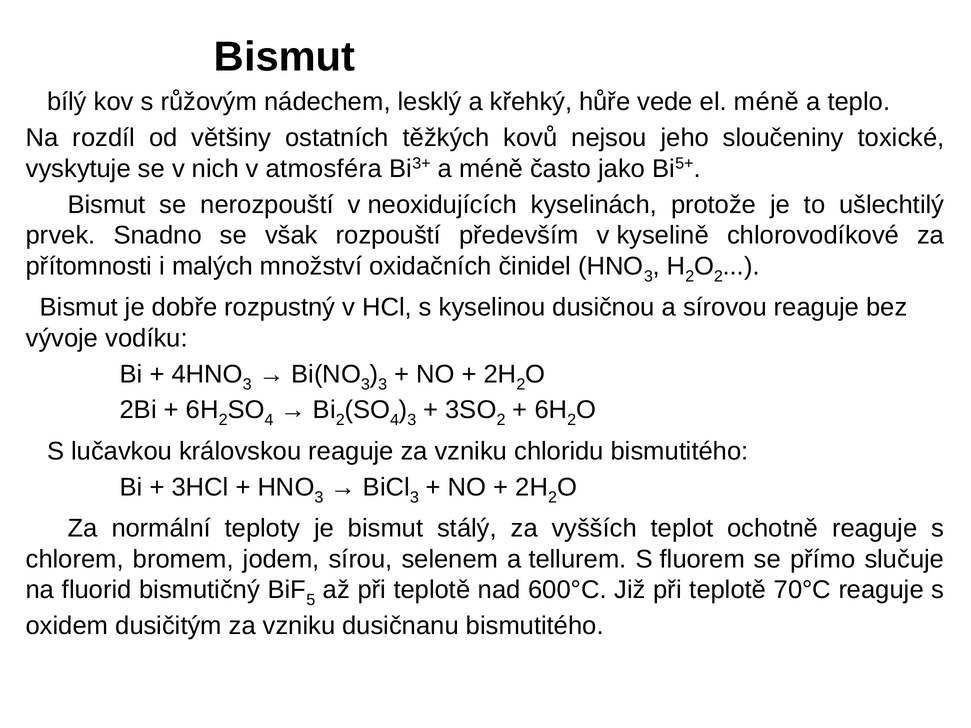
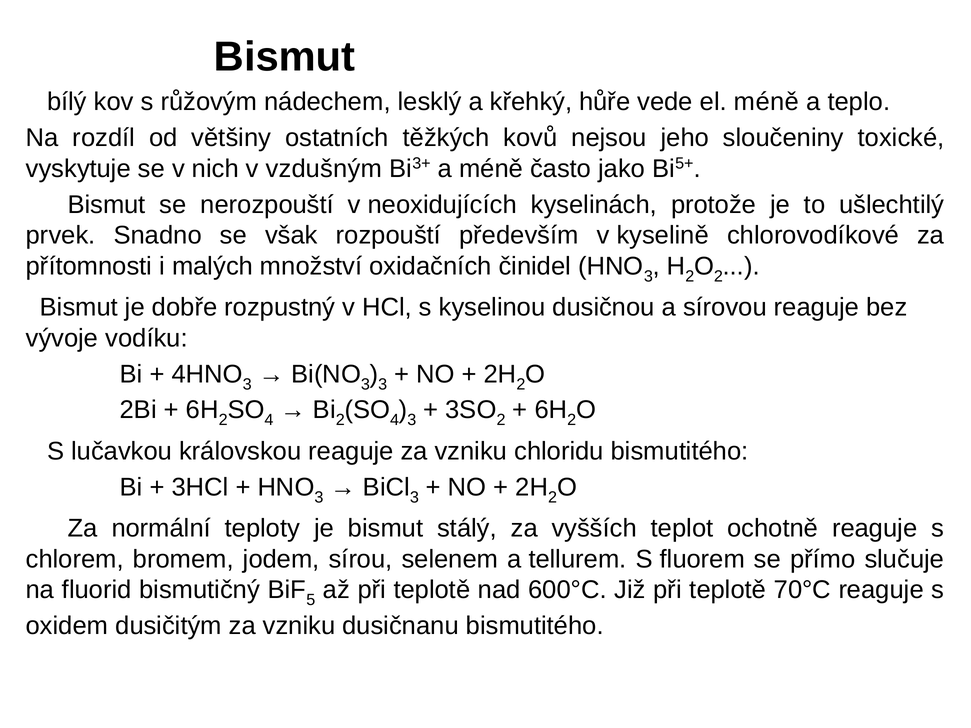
atmosféra: atmosféra -> vzdušným (324, 169)
